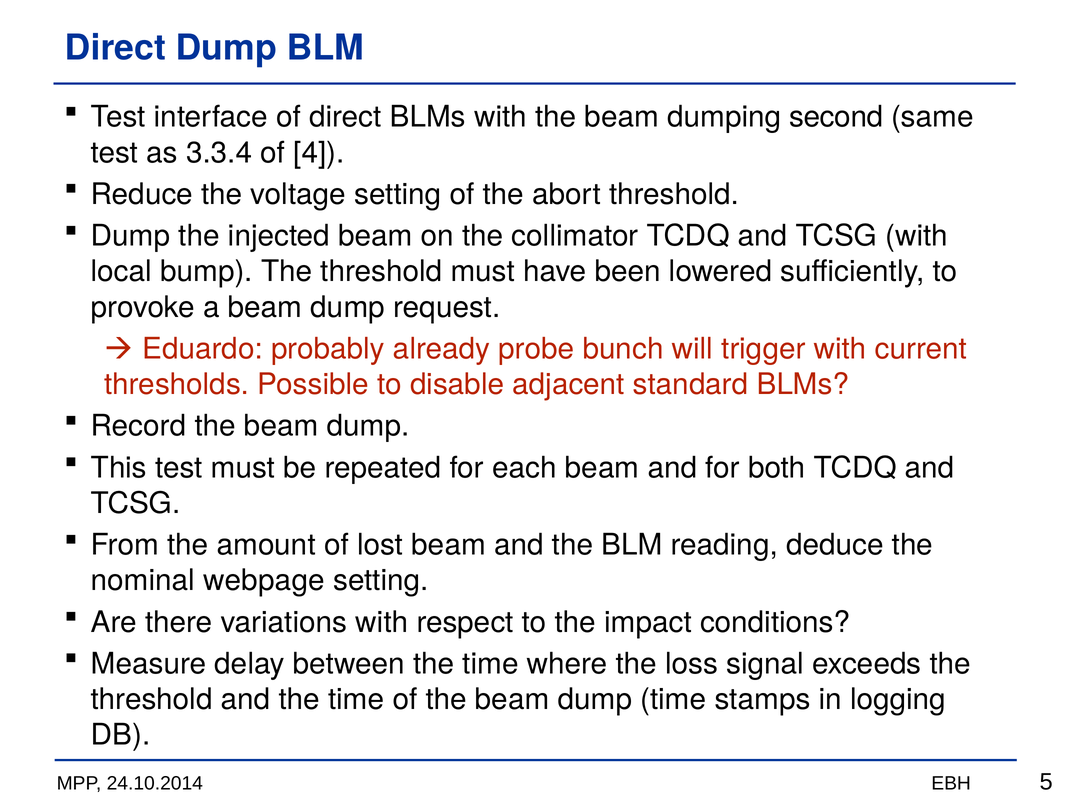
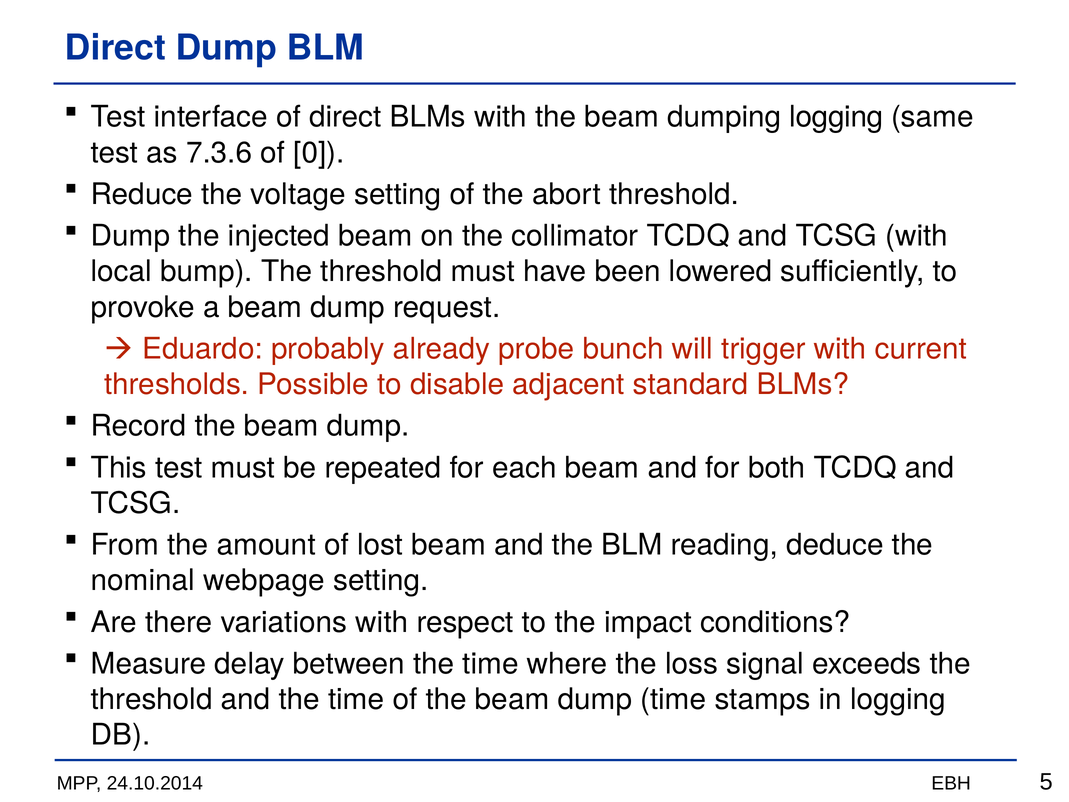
dumping second: second -> logging (836, 117)
3.3.4: 3.3.4 -> 7.3.6 (219, 153)
4: 4 -> 0 (319, 153)
